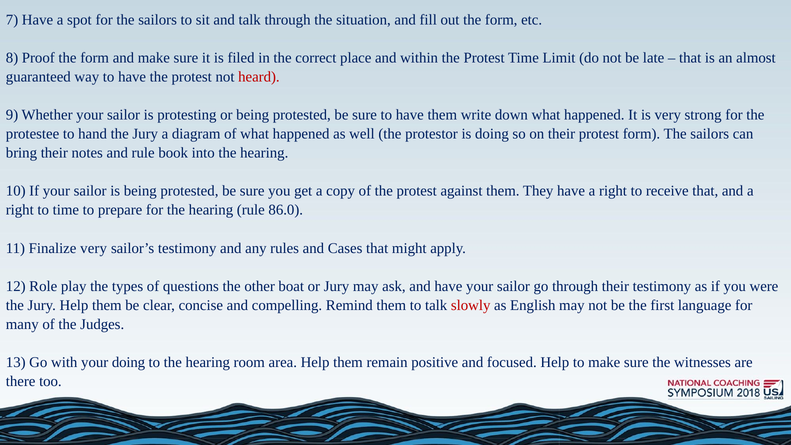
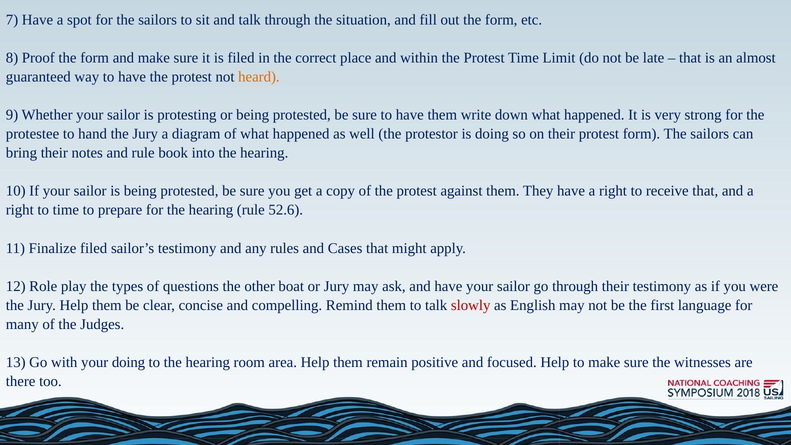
heard colour: red -> orange (259, 77)
86.0: 86.0 -> 52.6 (286, 210)
Finalize very: very -> filed (94, 248)
